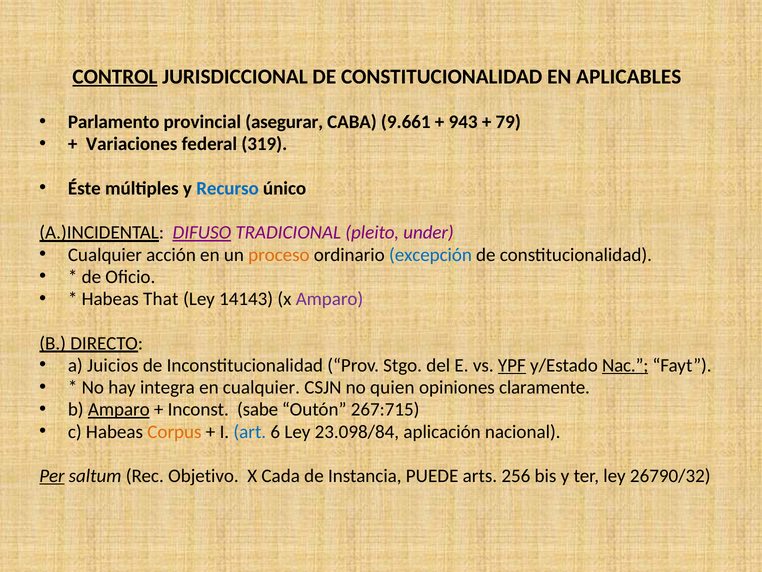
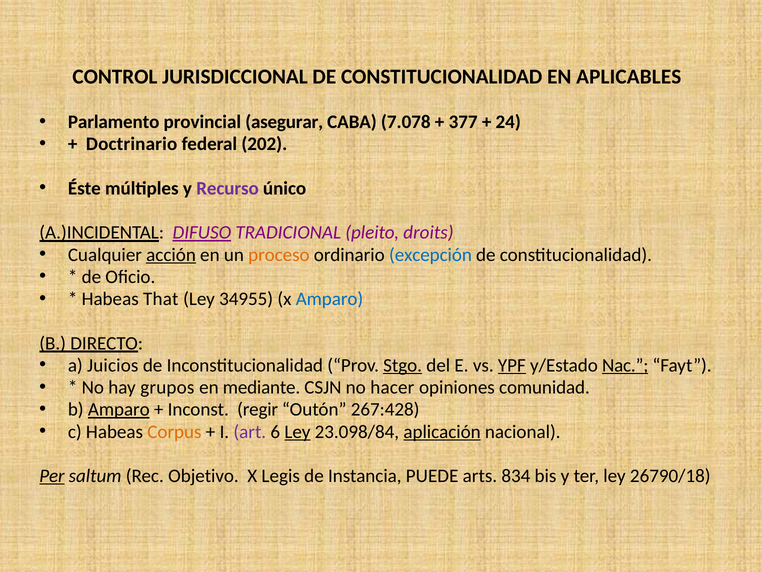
CONTROL underline: present -> none (115, 77)
9.661: 9.661 -> 7.078 (406, 122)
943: 943 -> 377 (463, 122)
79: 79 -> 24 (508, 122)
Variaciones: Variaciones -> Doctrinario (132, 144)
319: 319 -> 202 (264, 144)
Recurso colour: blue -> purple (228, 188)
under: under -> droits (428, 232)
acción underline: none -> present (171, 255)
14143: 14143 -> 34955 (246, 299)
Amparo colour: purple -> blue (329, 299)
Stgo underline: none -> present (403, 365)
integra: integra -> grupos (167, 387)
en cualquier: cualquier -> mediante (262, 387)
quien: quien -> hacer (392, 387)
claramente: claramente -> comunidad (544, 387)
sabe: sabe -> regir (258, 409)
267:715: 267:715 -> 267:428 (385, 409)
art colour: blue -> purple (250, 431)
Ley underline: none -> present (297, 431)
aplicación underline: none -> present (442, 431)
Cada: Cada -> Legis (281, 476)
256: 256 -> 834 (516, 476)
26790/32: 26790/32 -> 26790/18 (670, 476)
